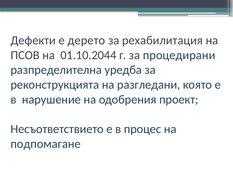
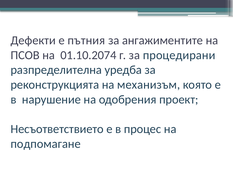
дерето: дерето -> пътния (86, 40)
рехабилитация: рехабилитация -> ангажиментите (162, 40)
01.10.2044: 01.10.2044 -> 01.10.2074 (88, 55)
разгледани: разгледани -> механизъм (149, 85)
